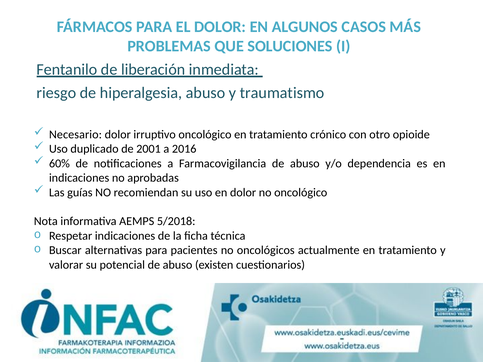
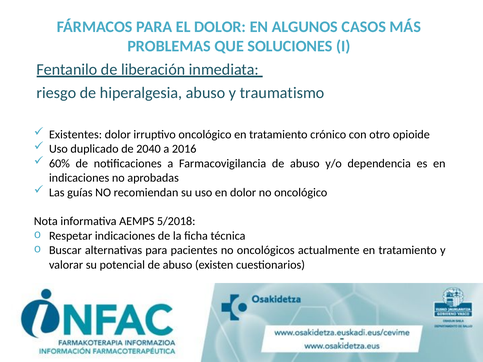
Necesario: Necesario -> Existentes (76, 135)
2001: 2001 -> 2040 (149, 149)
